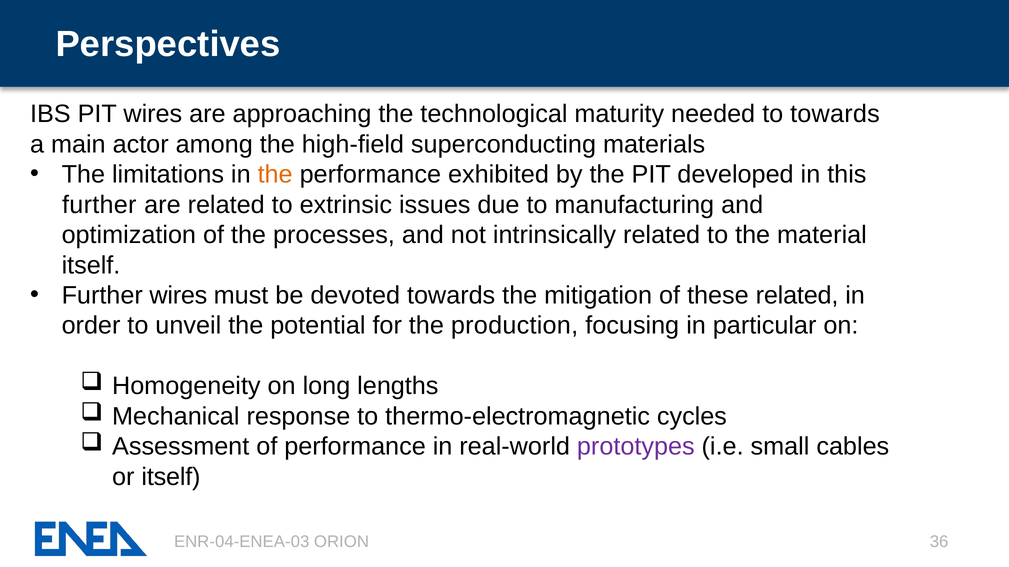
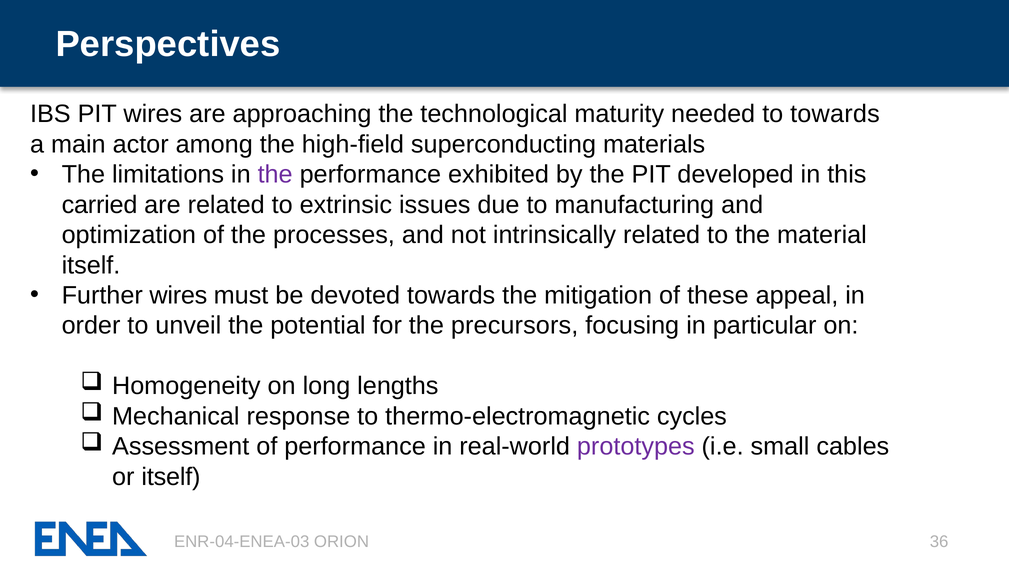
the colour: orange -> purple (275, 175)
further: further -> carried (100, 205)
these related: related -> appeal (797, 296)
production: production -> precursors (515, 326)
